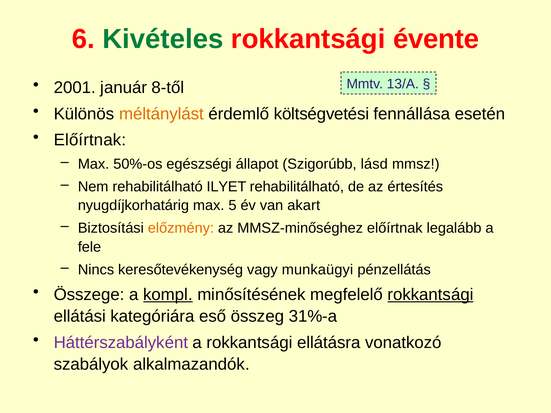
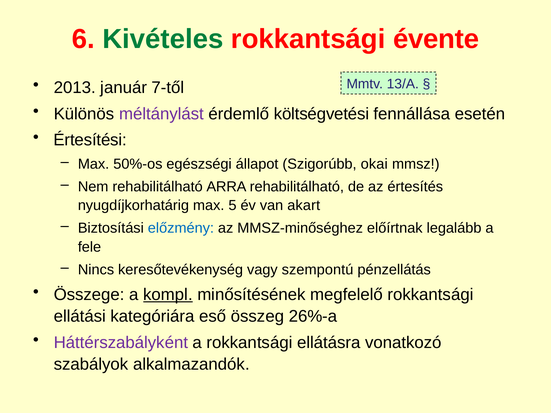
2001: 2001 -> 2013 (75, 88)
8-től: 8-től -> 7-től (168, 88)
méltánylást colour: orange -> purple (161, 114)
Előírtnak: Előírtnak -> Értesítési (90, 140)
lásd: lásd -> okai (374, 164)
ILYET: ILYET -> ARRA (226, 187)
előzmény colour: orange -> blue (181, 228)
munkaügyi: munkaügyi -> szempontú (318, 270)
rokkantsági underline: present -> none (431, 295)
31%-a: 31%-a -> 26%-a (313, 317)
